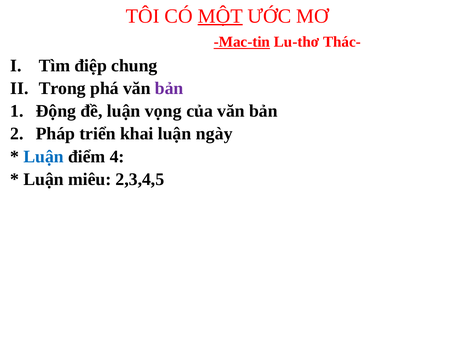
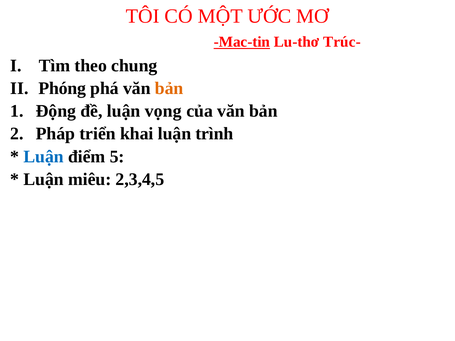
MỘT underline: present -> none (220, 16)
Thác-: Thác- -> Trúc- (342, 42)
điệp: điệp -> theo (91, 66)
Trong: Trong -> Phóng (62, 88)
bản colour: purple -> orange (169, 88)
ngày: ngày -> trình (214, 134)
4: 4 -> 5 (117, 157)
